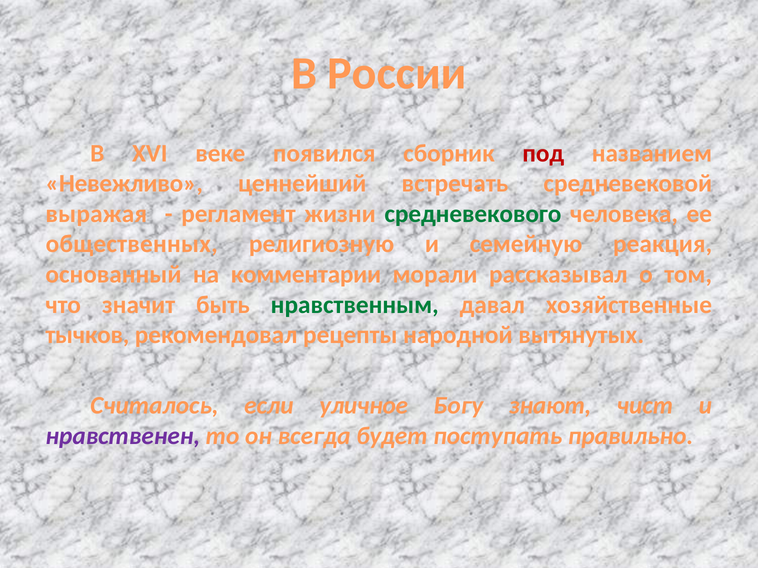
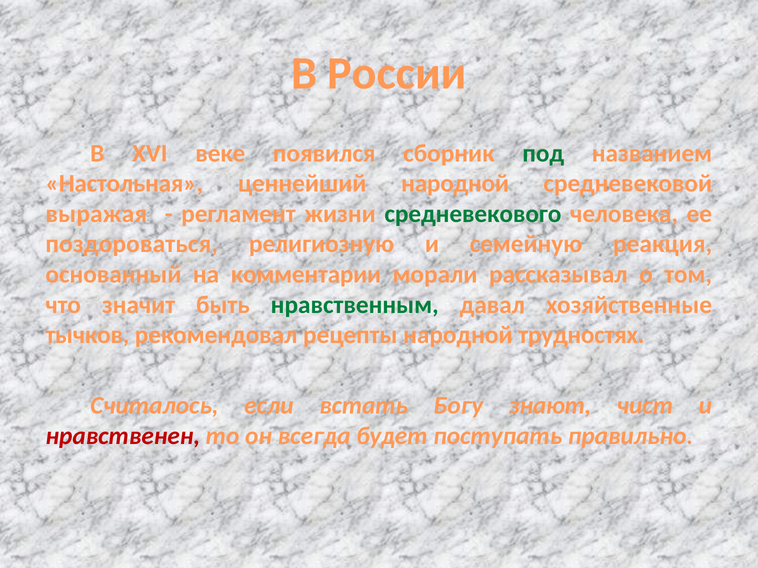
под colour: red -> green (543, 153)
Невежливо: Невежливо -> Настольная (124, 184)
ценнейший встречать: встречать -> народной (455, 184)
общественных: общественных -> поздороваться (132, 244)
вытянутых: вытянутых -> трудностях (581, 335)
уличное: уличное -> встать (364, 406)
нравственен colour: purple -> red (123, 436)
